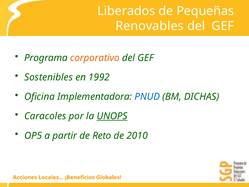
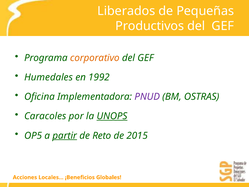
Renovables: Renovables -> Productivos (150, 26)
Sostenibles: Sostenibles -> Humedales (49, 77)
PNUD colour: blue -> purple (147, 97)
DICHAS: DICHAS -> OSTRAS (202, 97)
partir underline: none -> present (65, 135)
2010: 2010 -> 2015 (137, 135)
